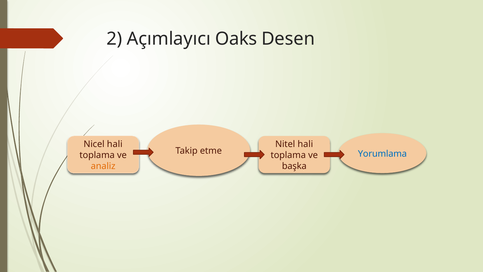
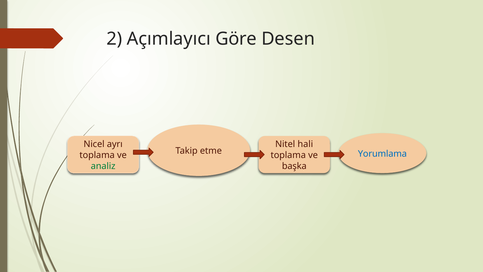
Oaks: Oaks -> Göre (236, 39)
Nicel hali: hali -> ayrı (115, 144)
analiz colour: orange -> green (103, 166)
